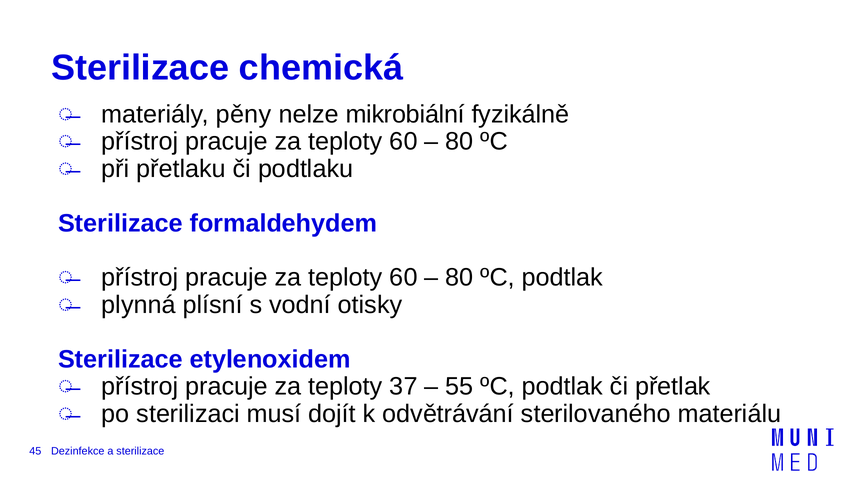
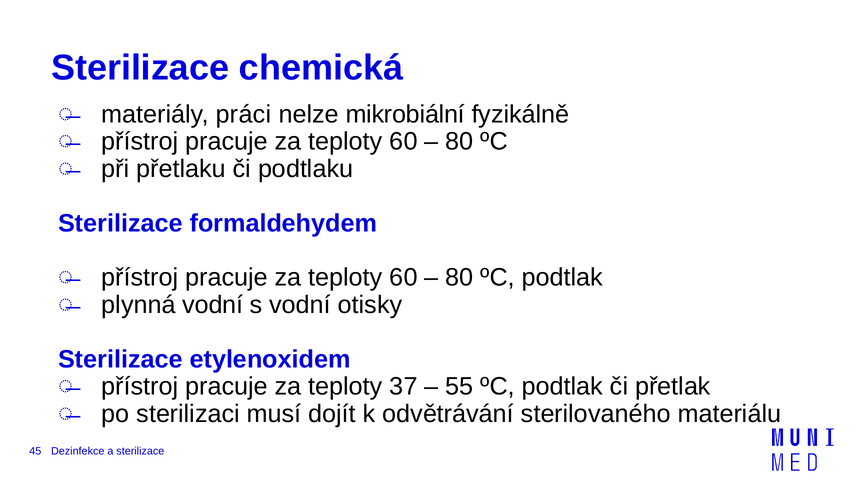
pěny: pěny -> práci (243, 114)
plynná plísní: plísní -> vodní (213, 305)
